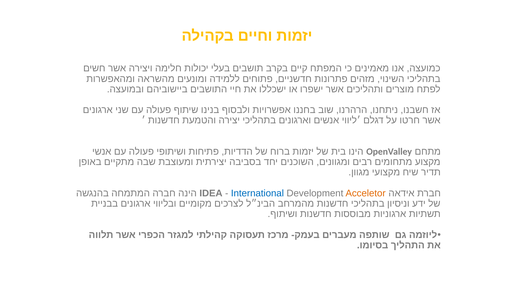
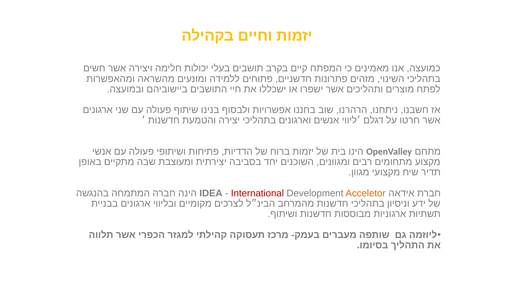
International colour: blue -> red (257, 193)
